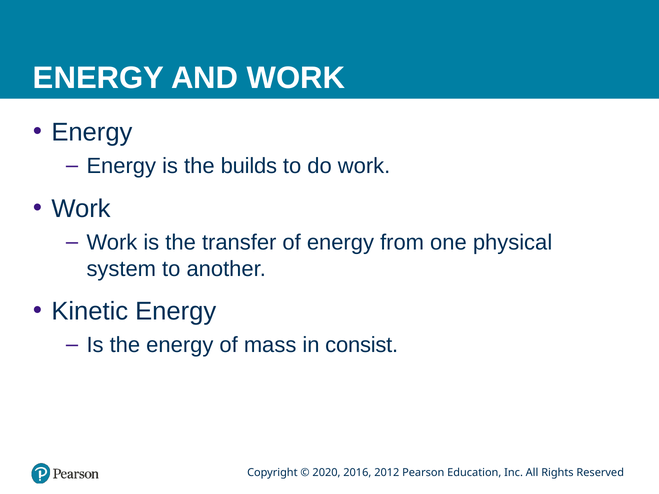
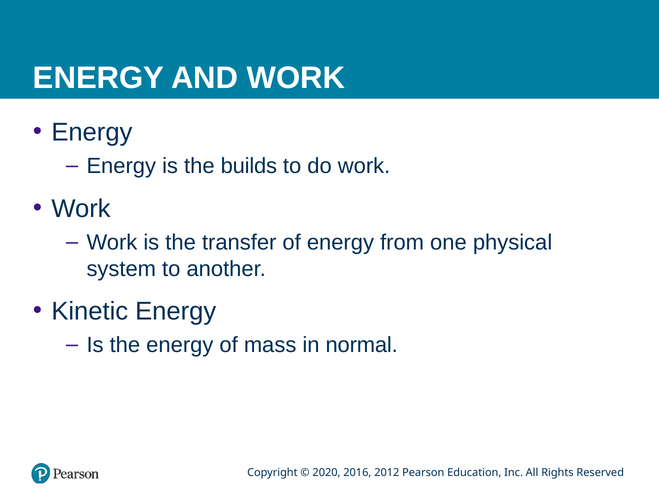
consist: consist -> normal (362, 345)
